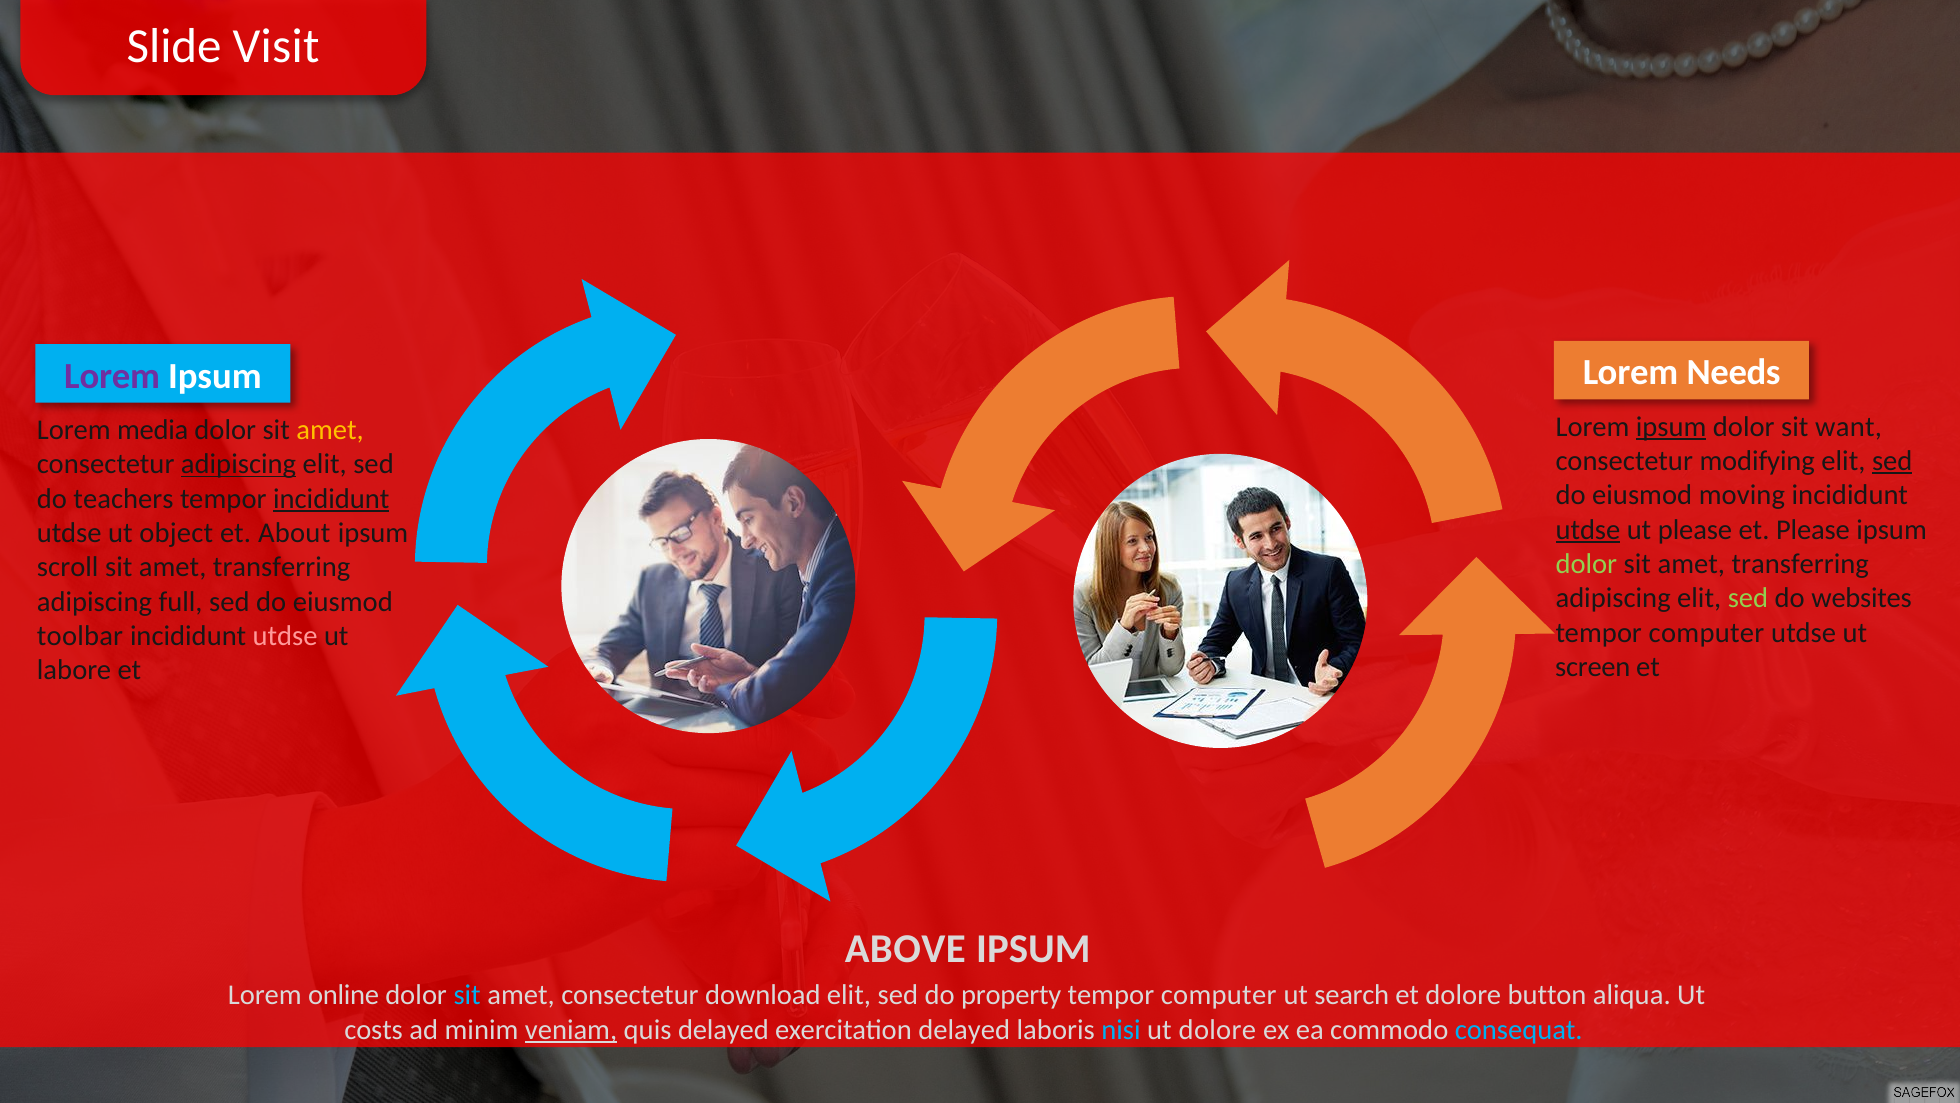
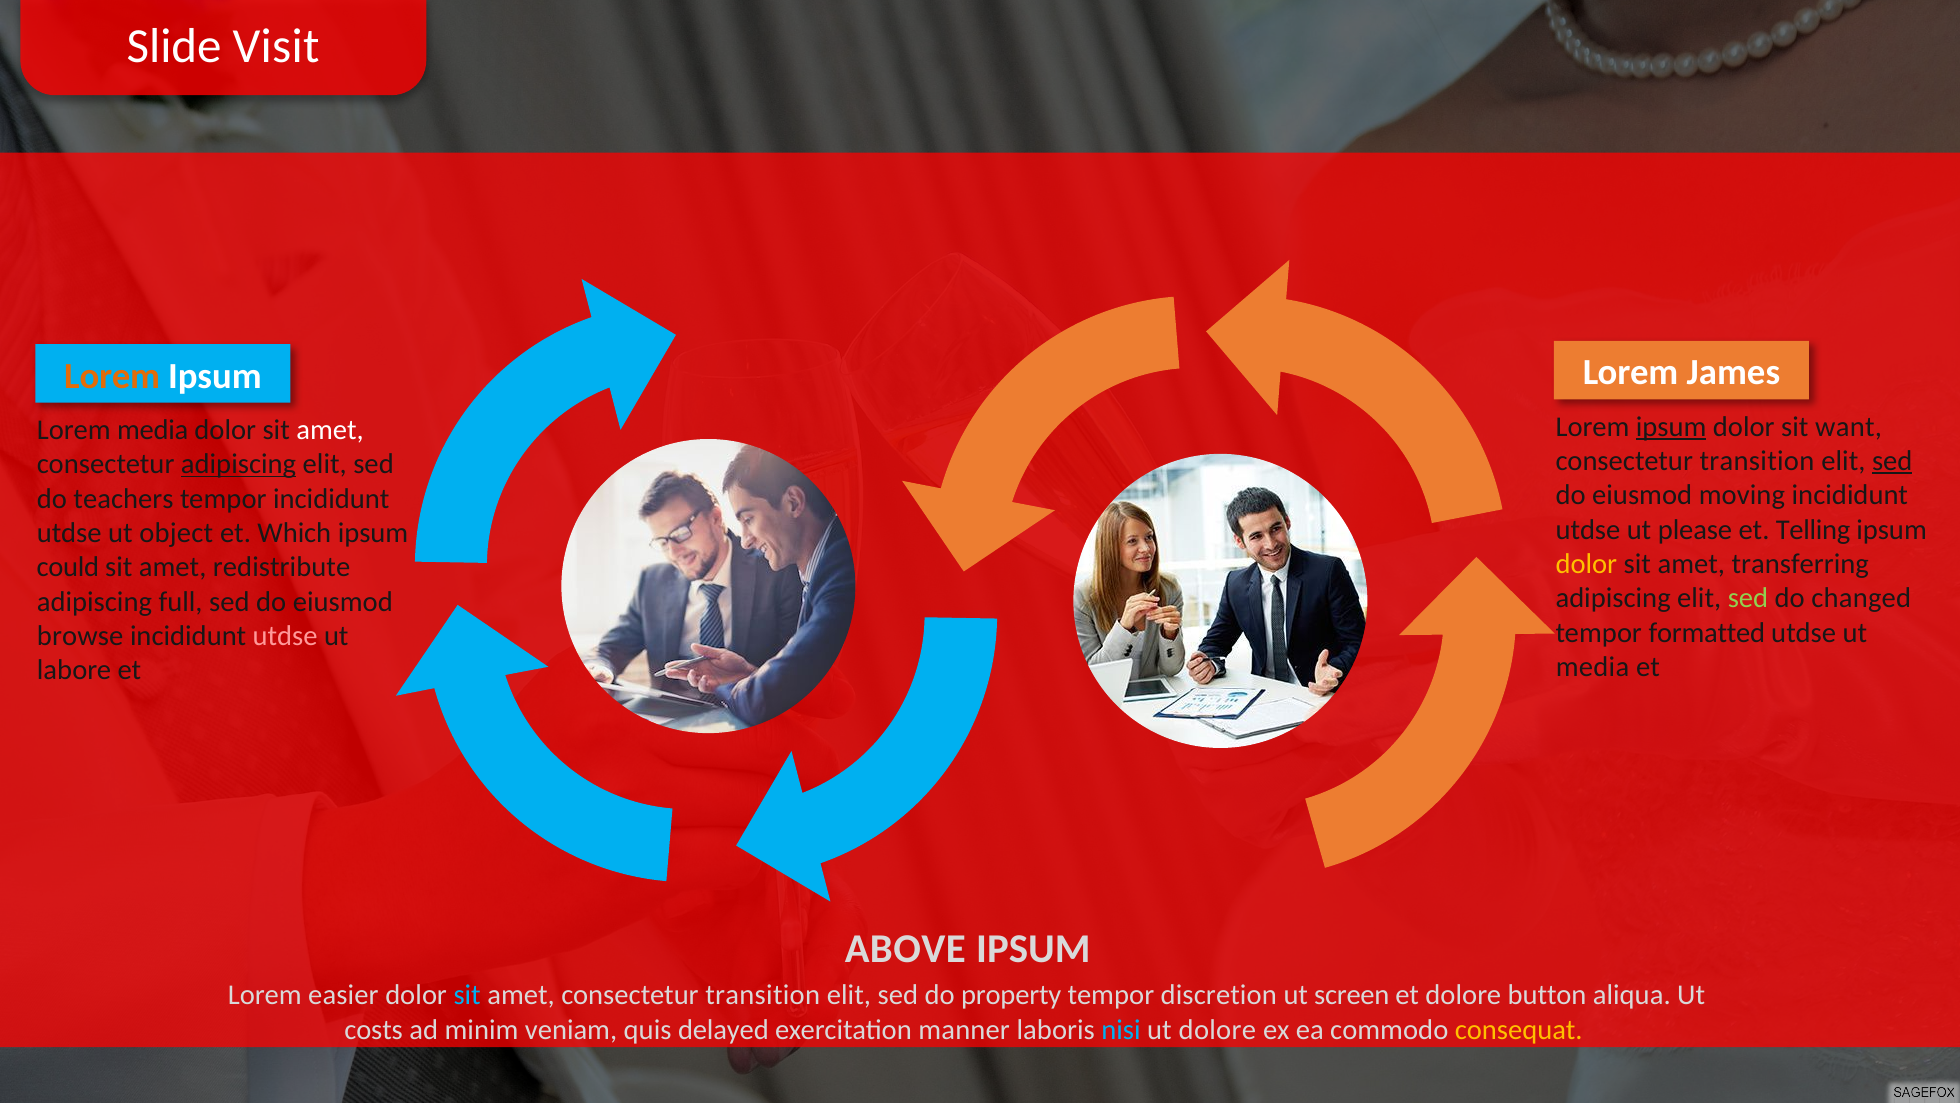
Needs: Needs -> James (1733, 373)
Lorem colour: purple -> orange (112, 376)
amet colour: yellow -> white (330, 430)
modifying: modifying -> transition (1757, 461)
incididunt underline: present -> none (331, 498)
utdse underline: present -> none (1588, 529)
et Please: Please -> Telling (1813, 529)
About: About -> Which (294, 533)
dolor colour: light green -> yellow (1586, 564)
scroll: scroll -> could (68, 567)
transferring: transferring -> redistribute (282, 567)
websites: websites -> changed (1861, 598)
computer: computer -> formatted (1707, 632)
toolbar: toolbar -> browse (80, 636)
screen: screen -> media (1593, 667)
online: online -> easier (343, 995)
amet consectetur download: download -> transition (763, 995)
computer: computer -> discretion (1219, 995)
search: search -> screen (1352, 995)
veniam underline: present -> none (571, 1029)
exercitation delayed: delayed -> manner (964, 1029)
consequat colour: light blue -> yellow (1519, 1029)
